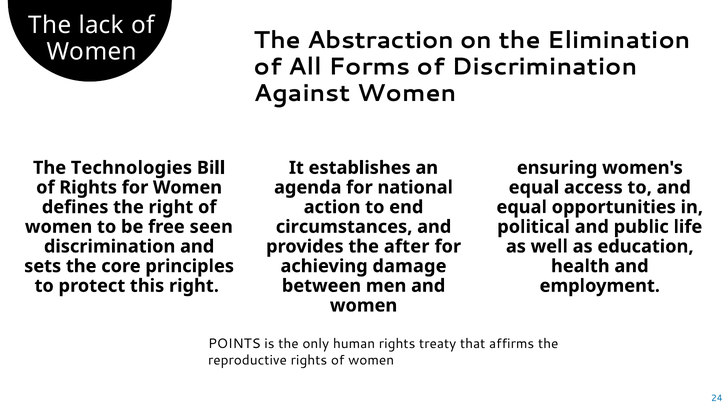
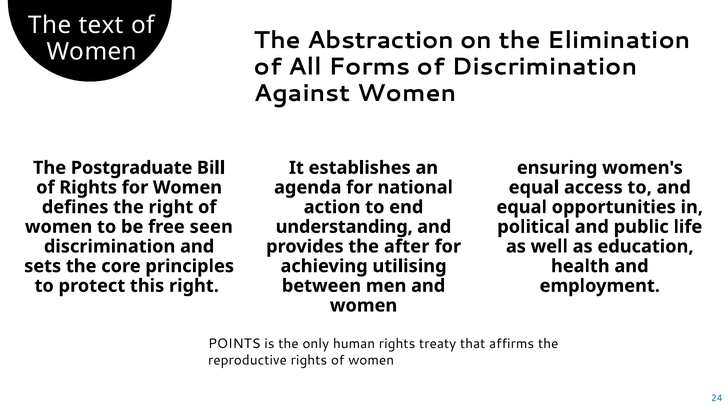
lack: lack -> text (101, 25)
Technologies: Technologies -> Postgraduate (132, 168)
circumstances: circumstances -> understanding (344, 227)
damage: damage -> utilising (410, 266)
